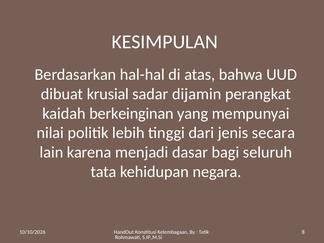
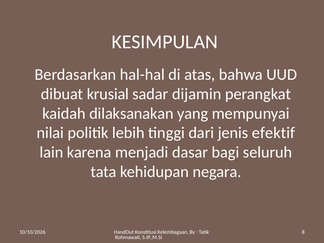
berkeinginan: berkeinginan -> dilaksanakan (131, 113)
secara: secara -> efektif (273, 133)
